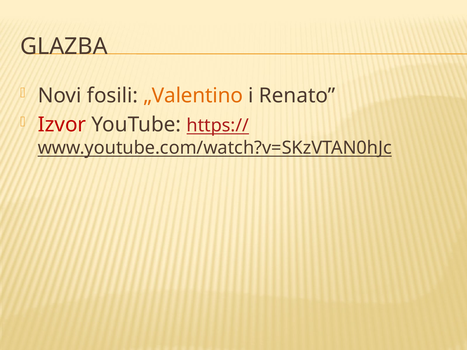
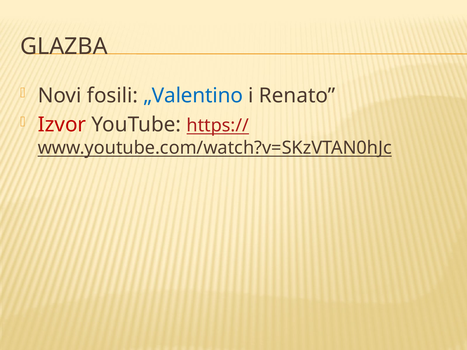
„Valentino colour: orange -> blue (193, 96)
